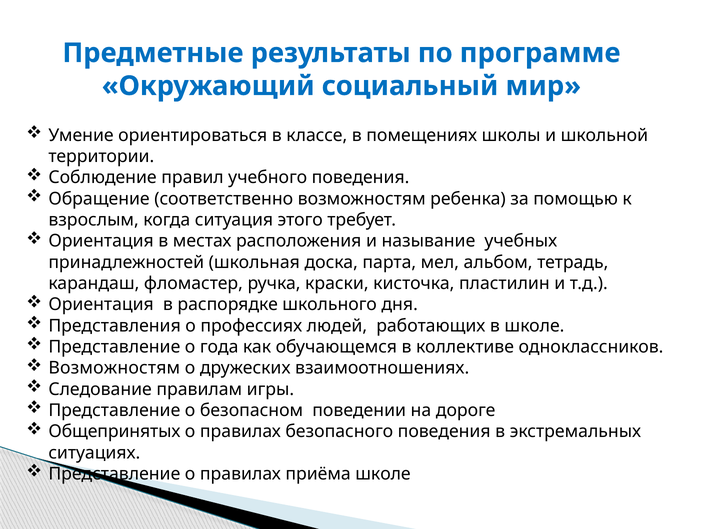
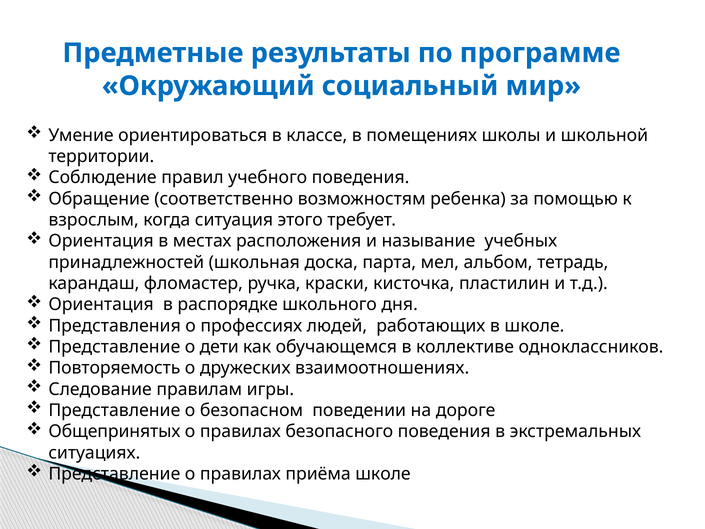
года: года -> дети (219, 347)
Возможностям: Возможностям -> Повторяемость (114, 368)
